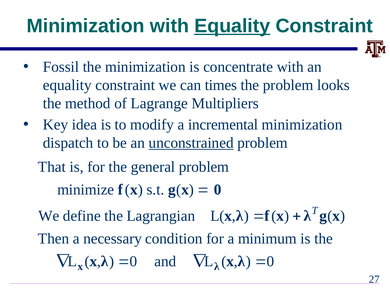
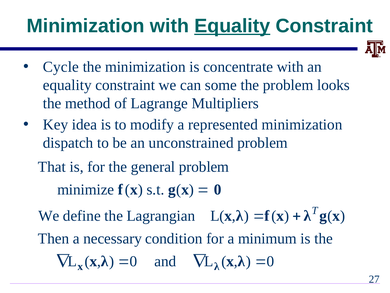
Fossil: Fossil -> Cycle (61, 67)
times: times -> some (221, 85)
incremental: incremental -> represented (223, 124)
unconstrained underline: present -> none (191, 143)
